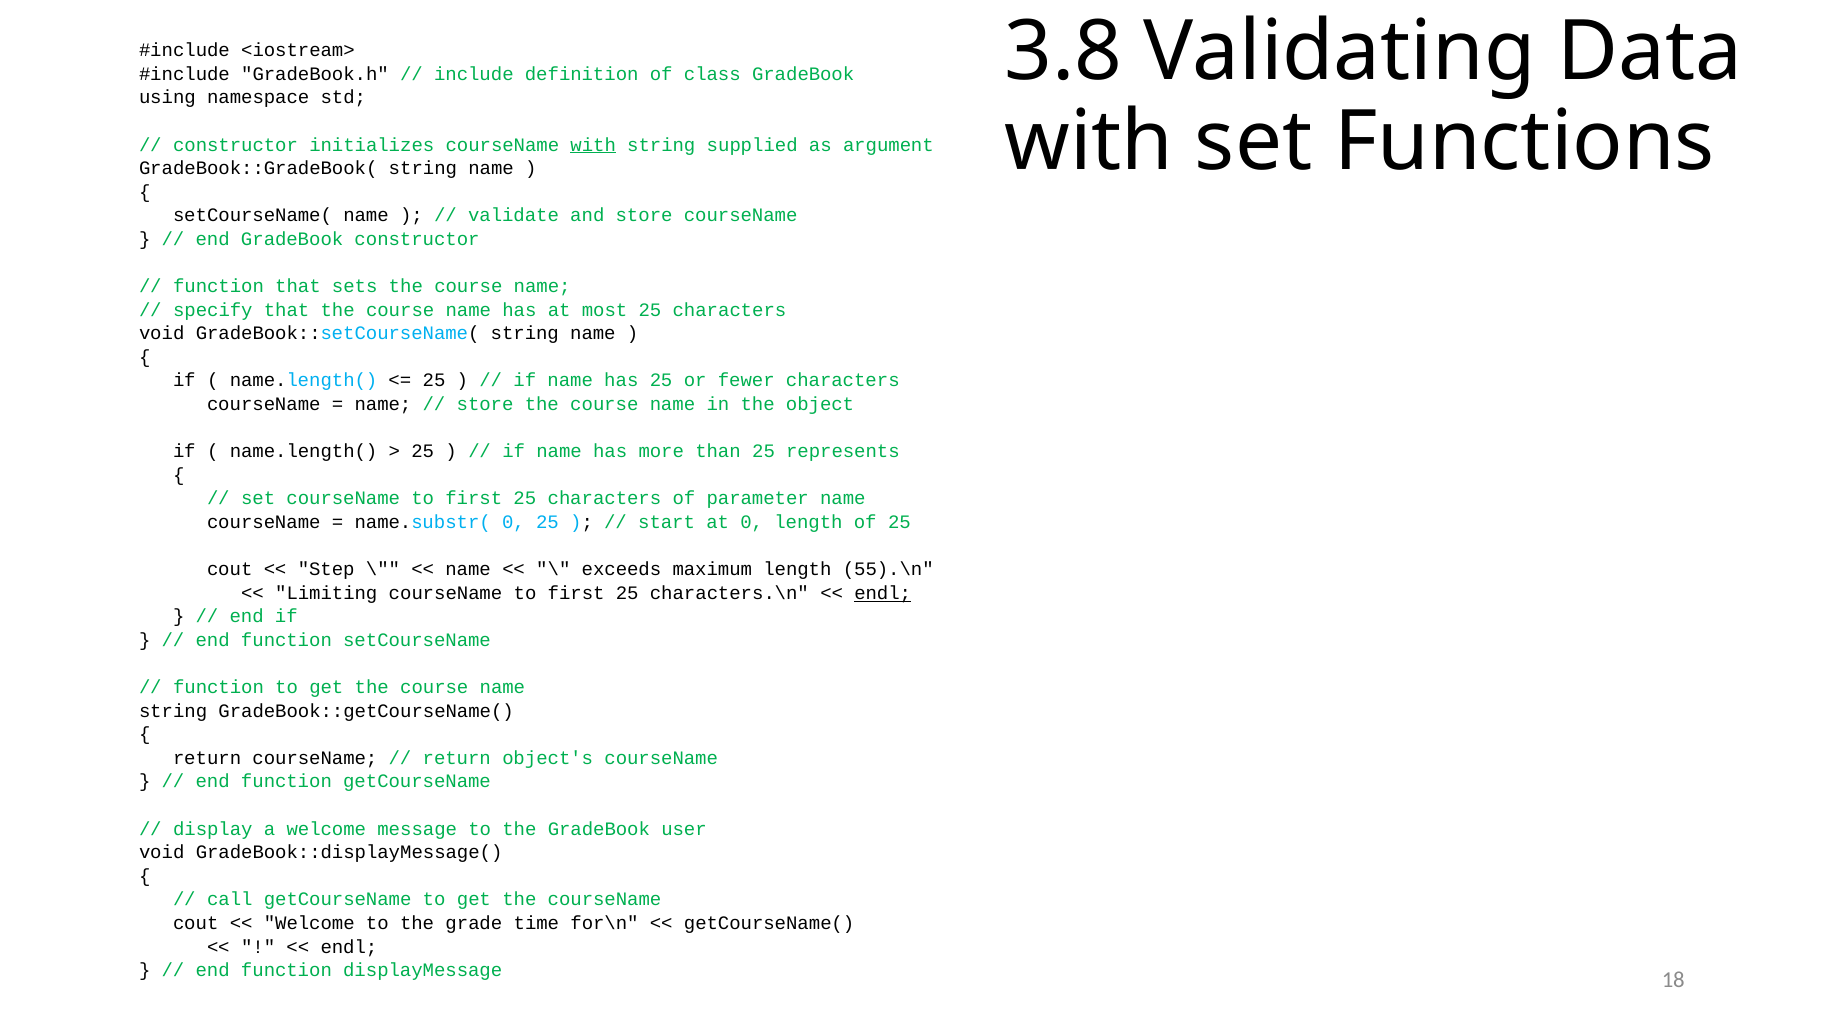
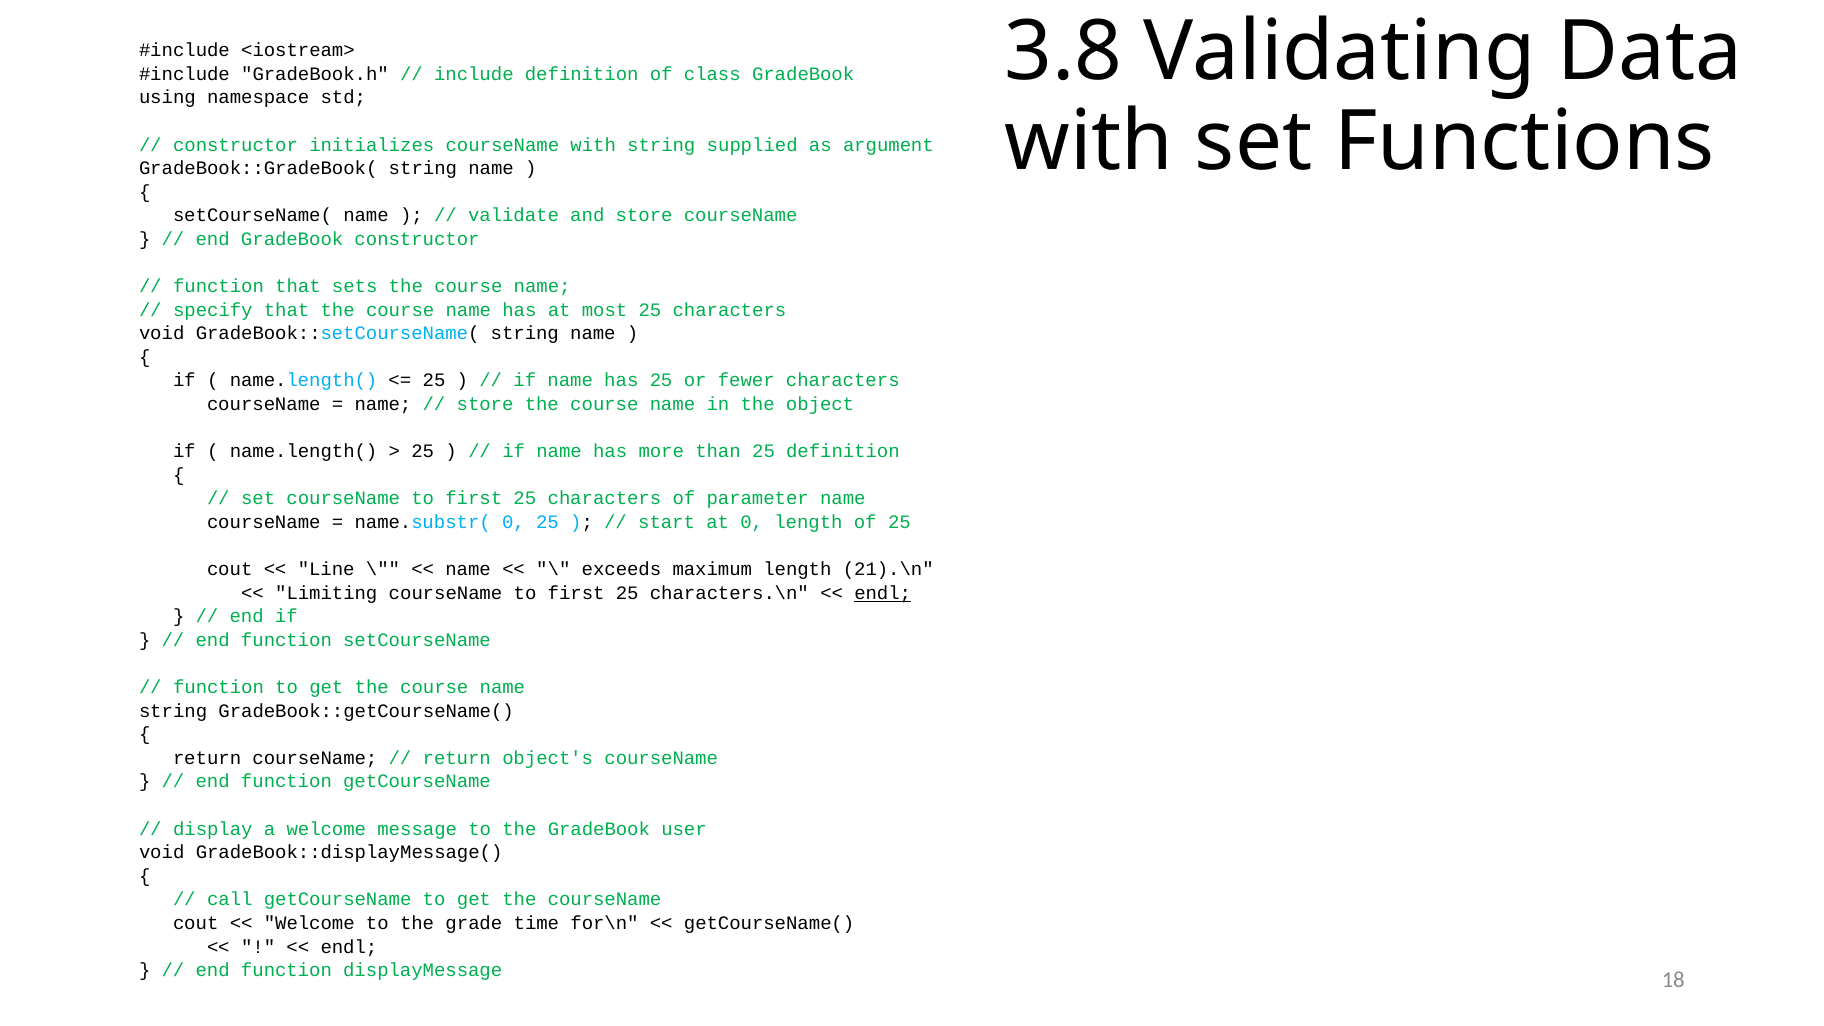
with underline: present -> none (593, 145)
25 represents: represents -> definition (843, 451)
Step: Step -> Line (326, 569)
55).\n: 55).\n -> 21).\n (888, 569)
